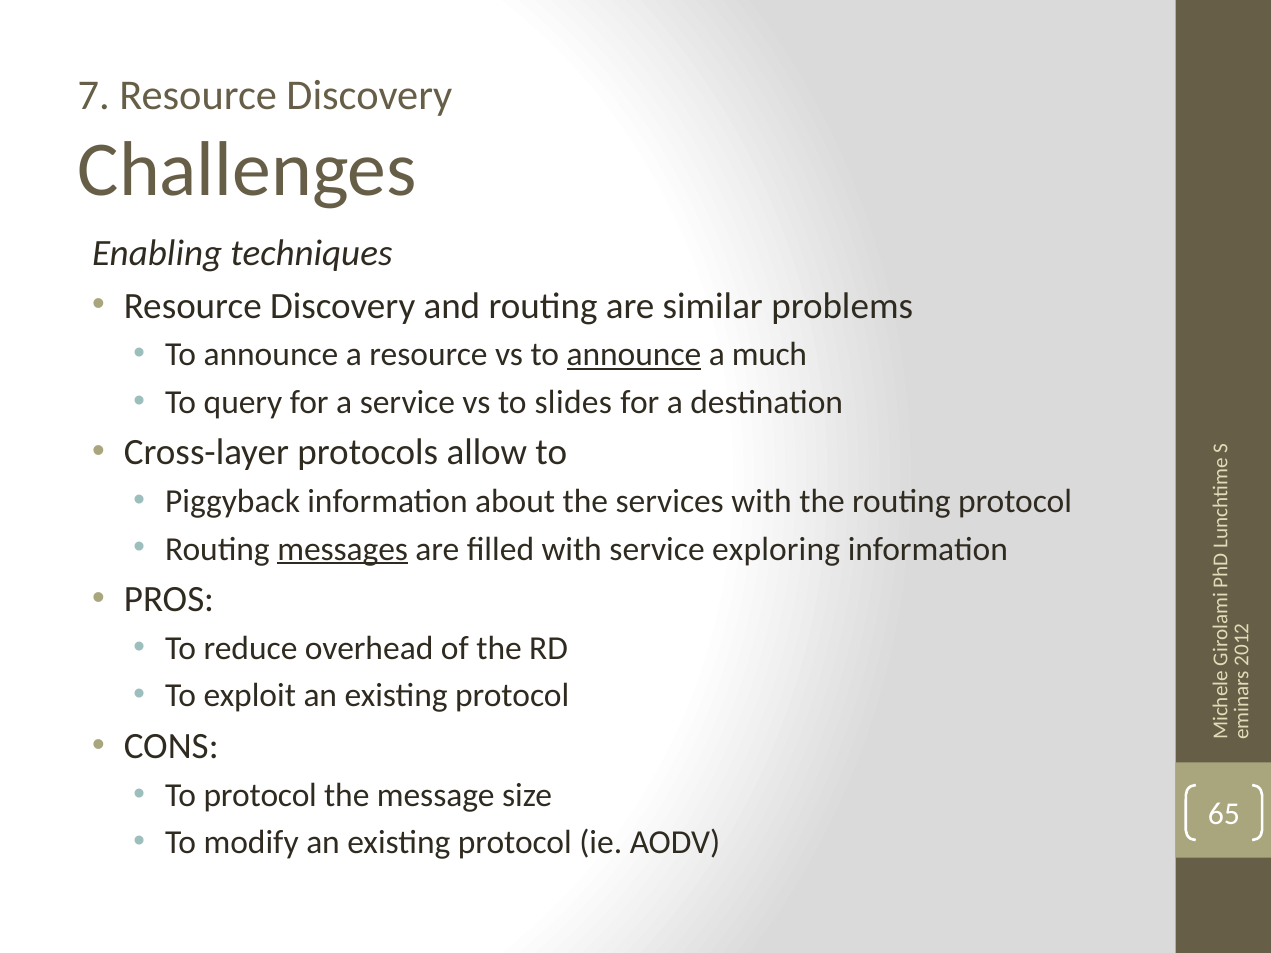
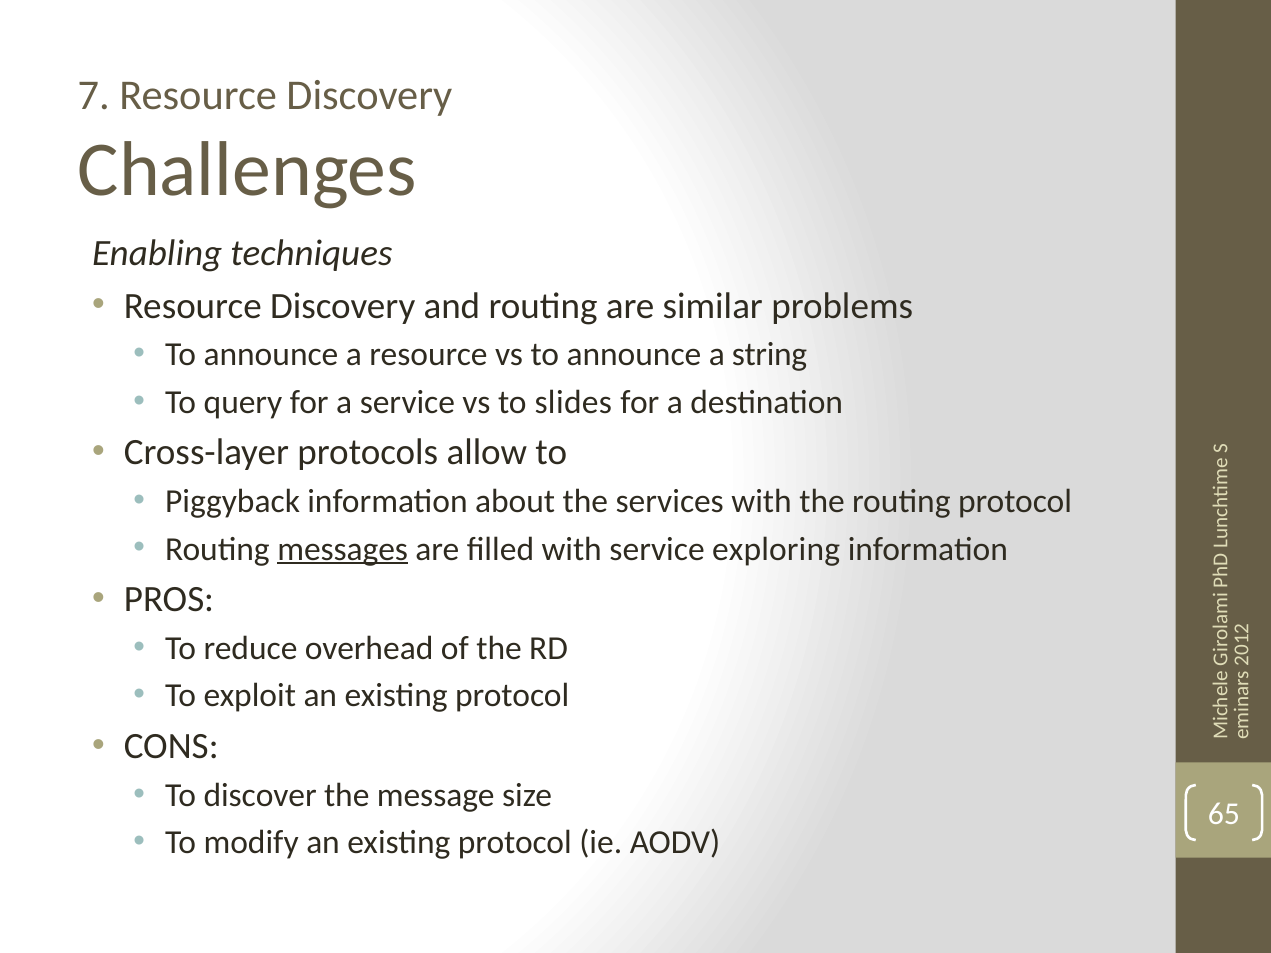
announce underline: present -> none (634, 355)
much: much -> string (769, 355)
To protocol: protocol -> discover (260, 795)
